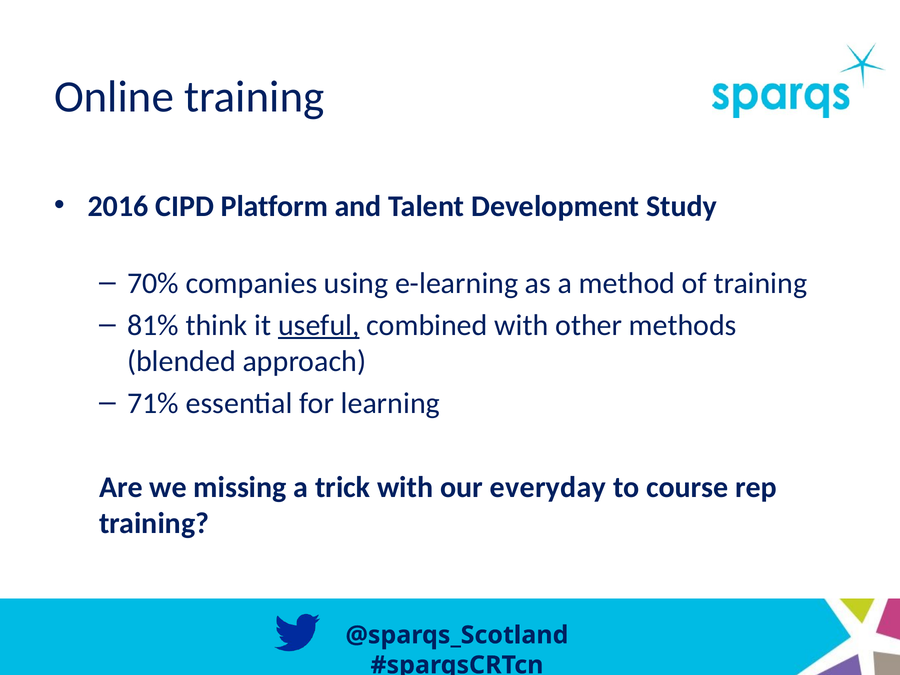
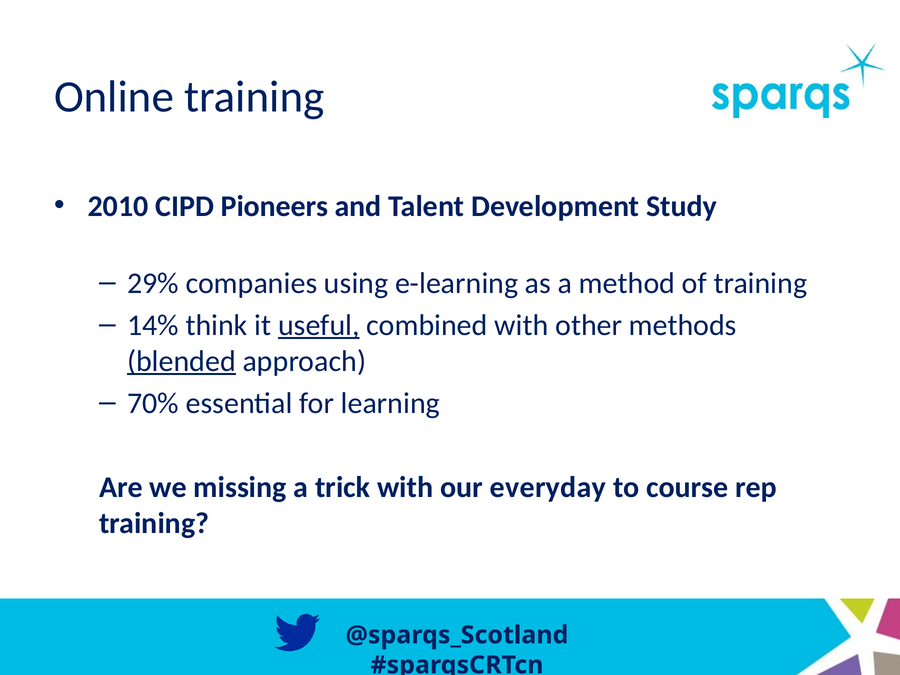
2016: 2016 -> 2010 (118, 206)
Platform: Platform -> Pioneers (274, 206)
70%: 70% -> 29% (153, 283)
81%: 81% -> 14% (153, 325)
blended underline: none -> present (182, 361)
71%: 71% -> 70% (153, 403)
